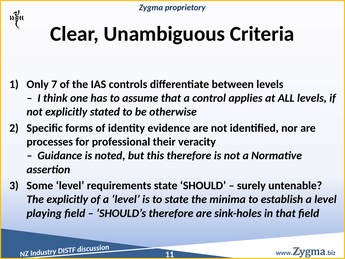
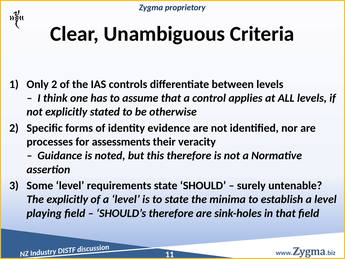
Only 7: 7 -> 2 (54, 84)
professional: professional -> assessments (121, 142)
